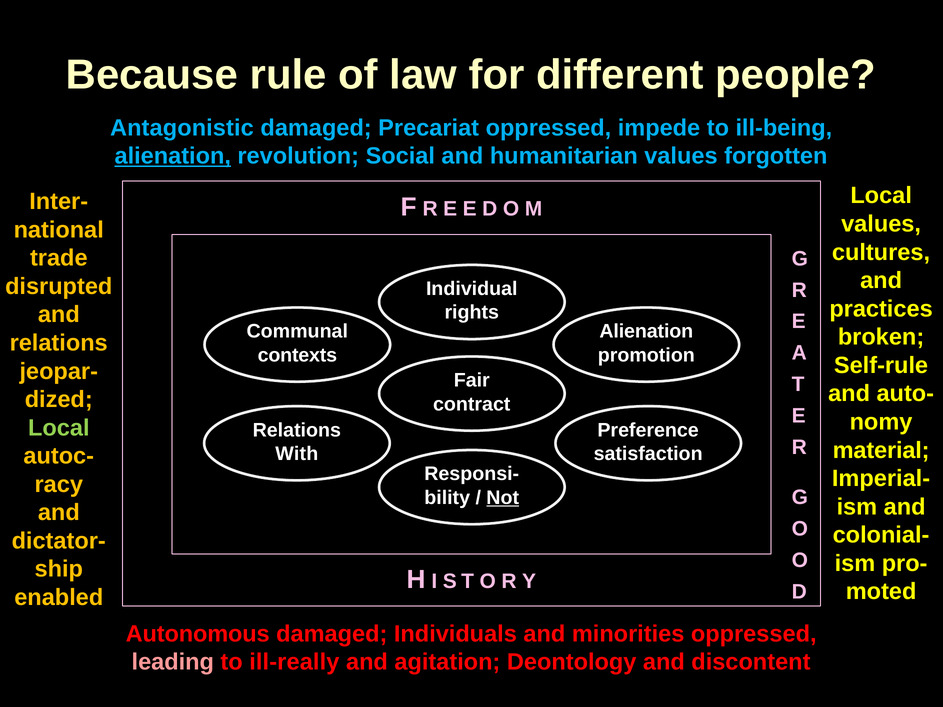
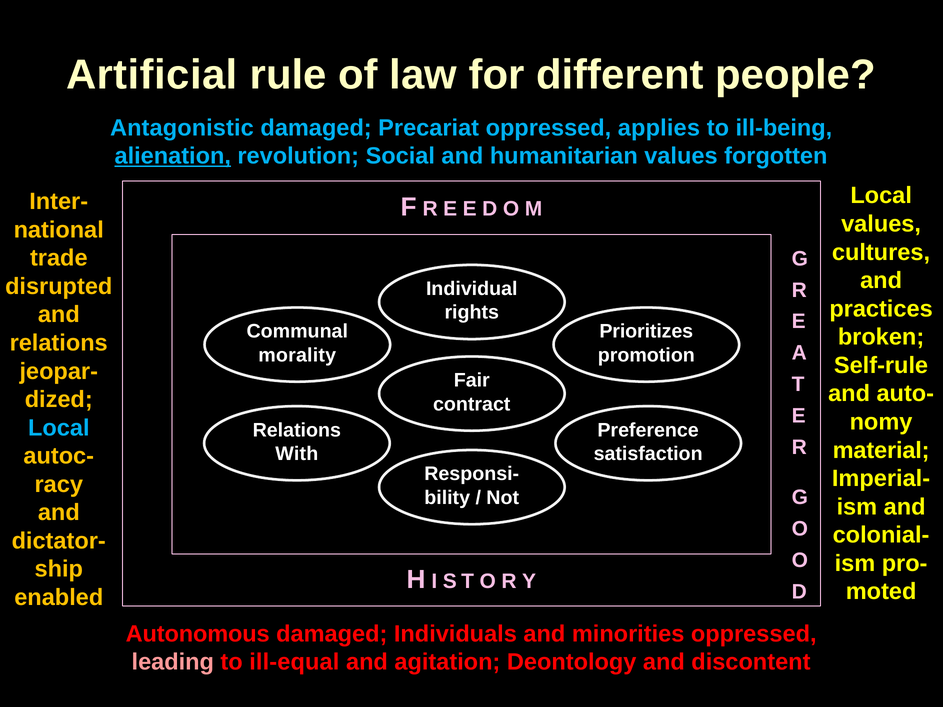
Because: Because -> Artificial (152, 75)
impede: impede -> applies (659, 128)
Alienation: Alienation -> Prioritizes (646, 332)
contexts: contexts -> morality (297, 355)
Local colour: light green -> light blue (59, 428)
Not underline: present -> none (503, 498)
ill-really: ill-really -> ill-equal (294, 662)
